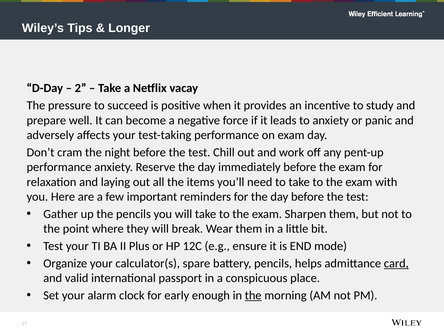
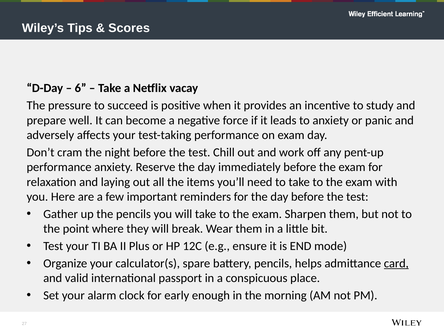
Longer: Longer -> Scores (129, 28)
2: 2 -> 6 (81, 88)
the underline: present -> none (253, 295)
